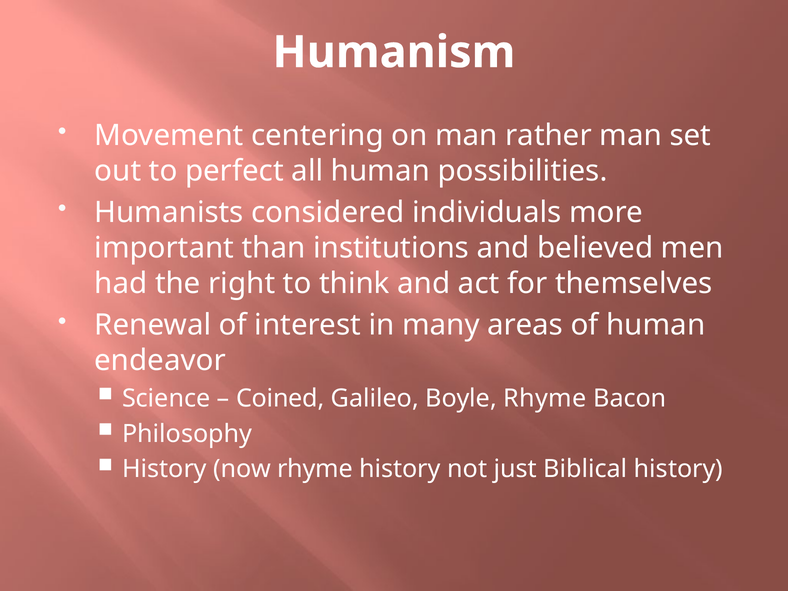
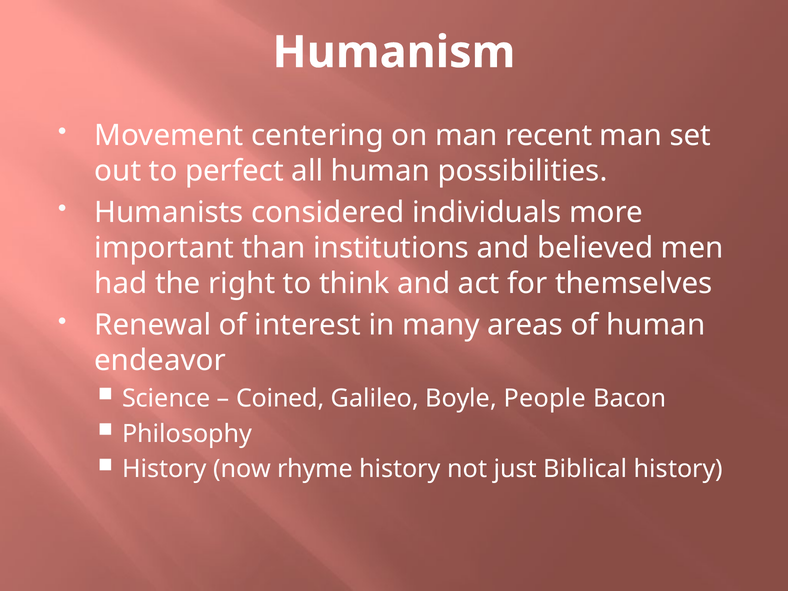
rather: rather -> recent (549, 135)
Boyle Rhyme: Rhyme -> People (545, 398)
